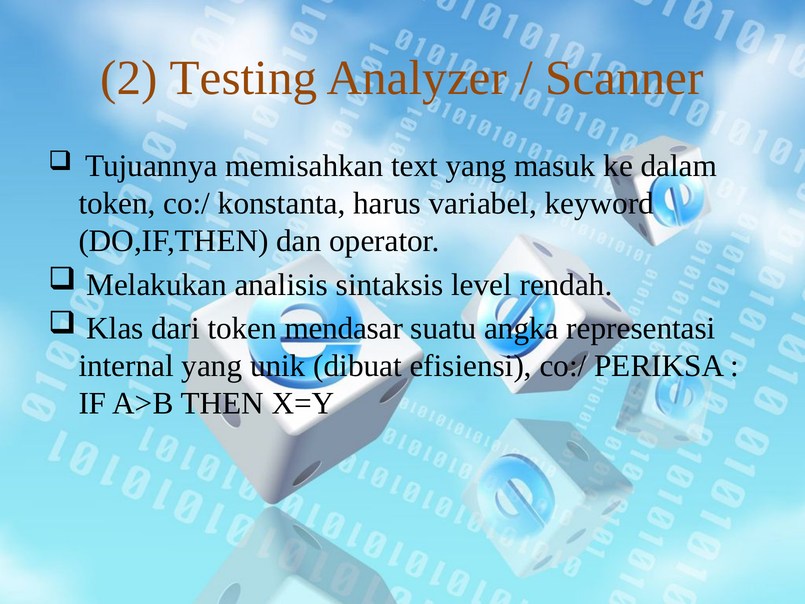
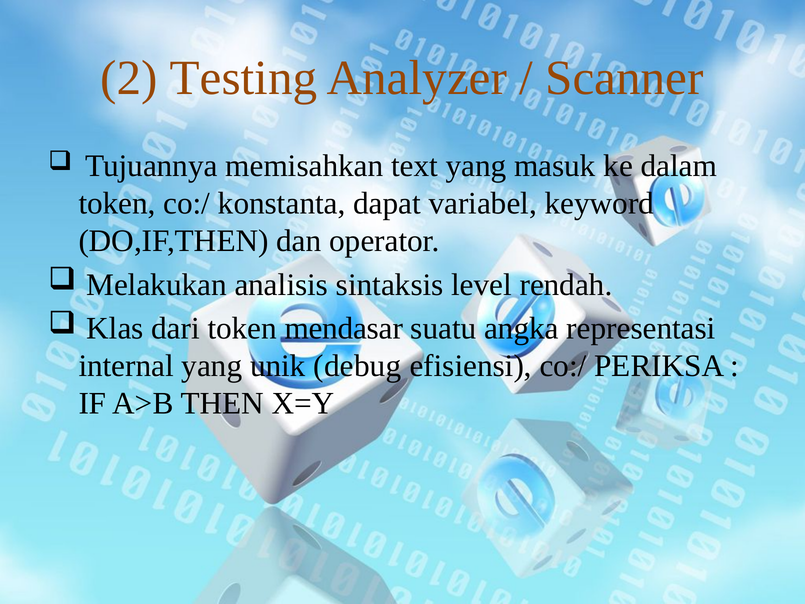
harus: harus -> dapat (387, 203)
dibuat: dibuat -> debug (357, 366)
